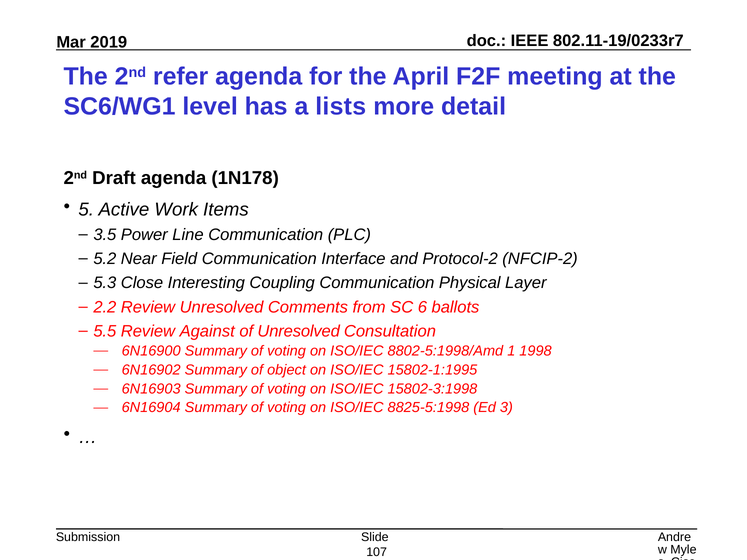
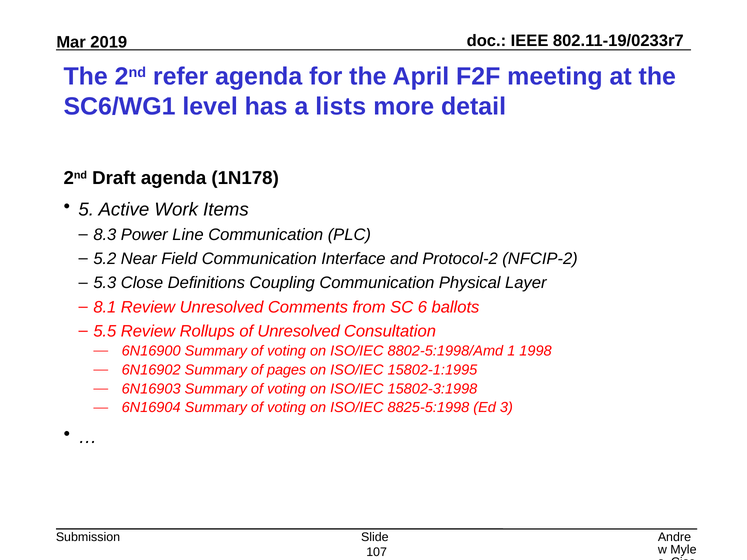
3.5: 3.5 -> 8.3 (105, 235)
Interesting: Interesting -> Definitions (206, 283)
2.2: 2.2 -> 8.1 (105, 307)
Against: Against -> Rollups (207, 331)
object: object -> pages (287, 370)
